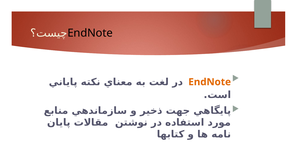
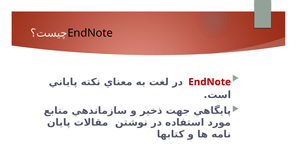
EndNote colour: orange -> red (210, 82)
